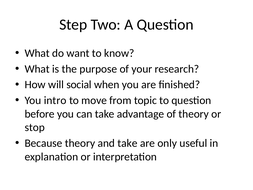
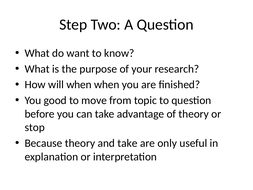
will social: social -> when (79, 85)
intro: intro -> good (55, 100)
